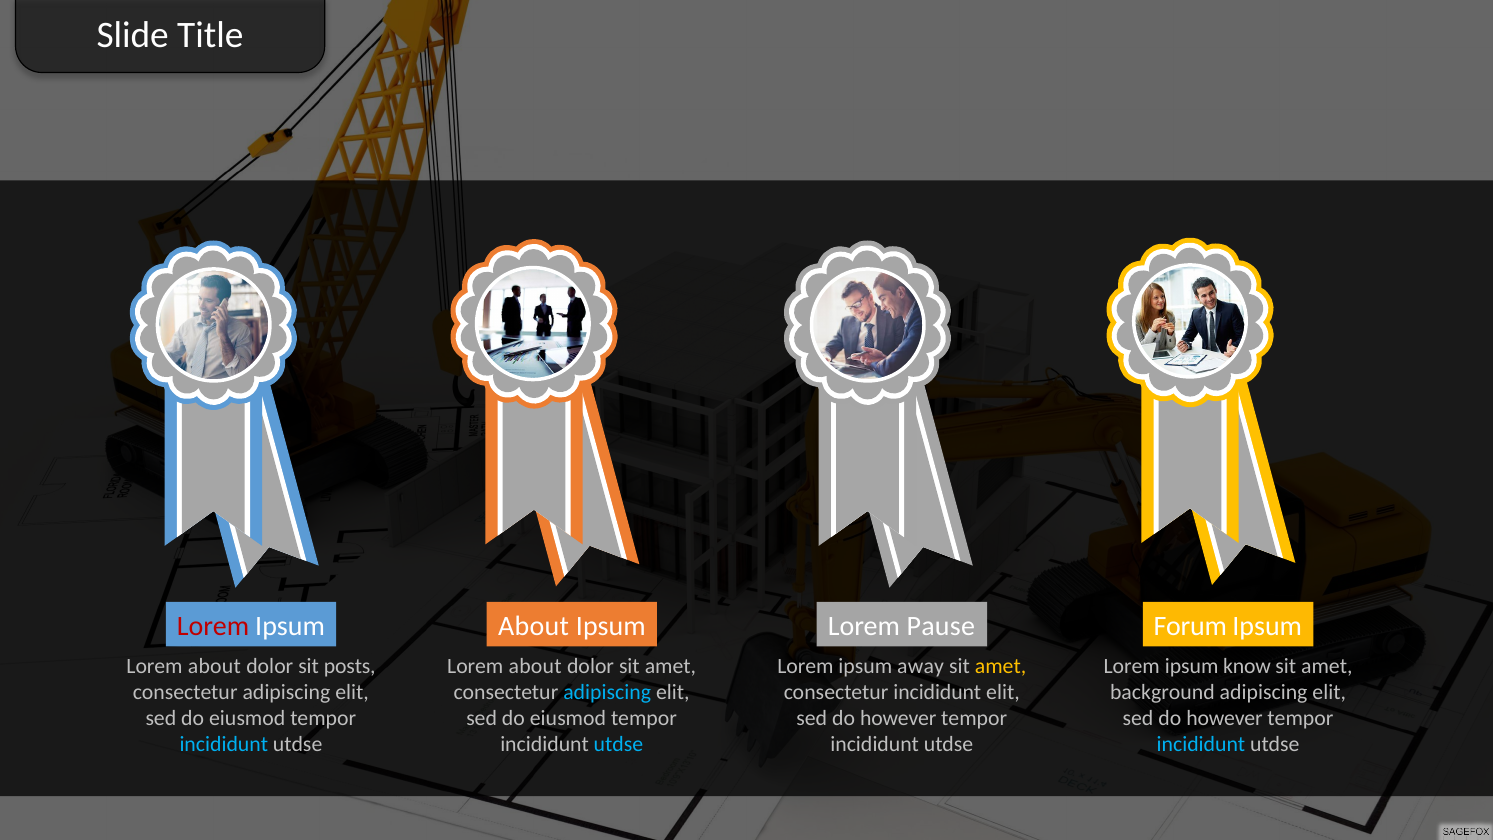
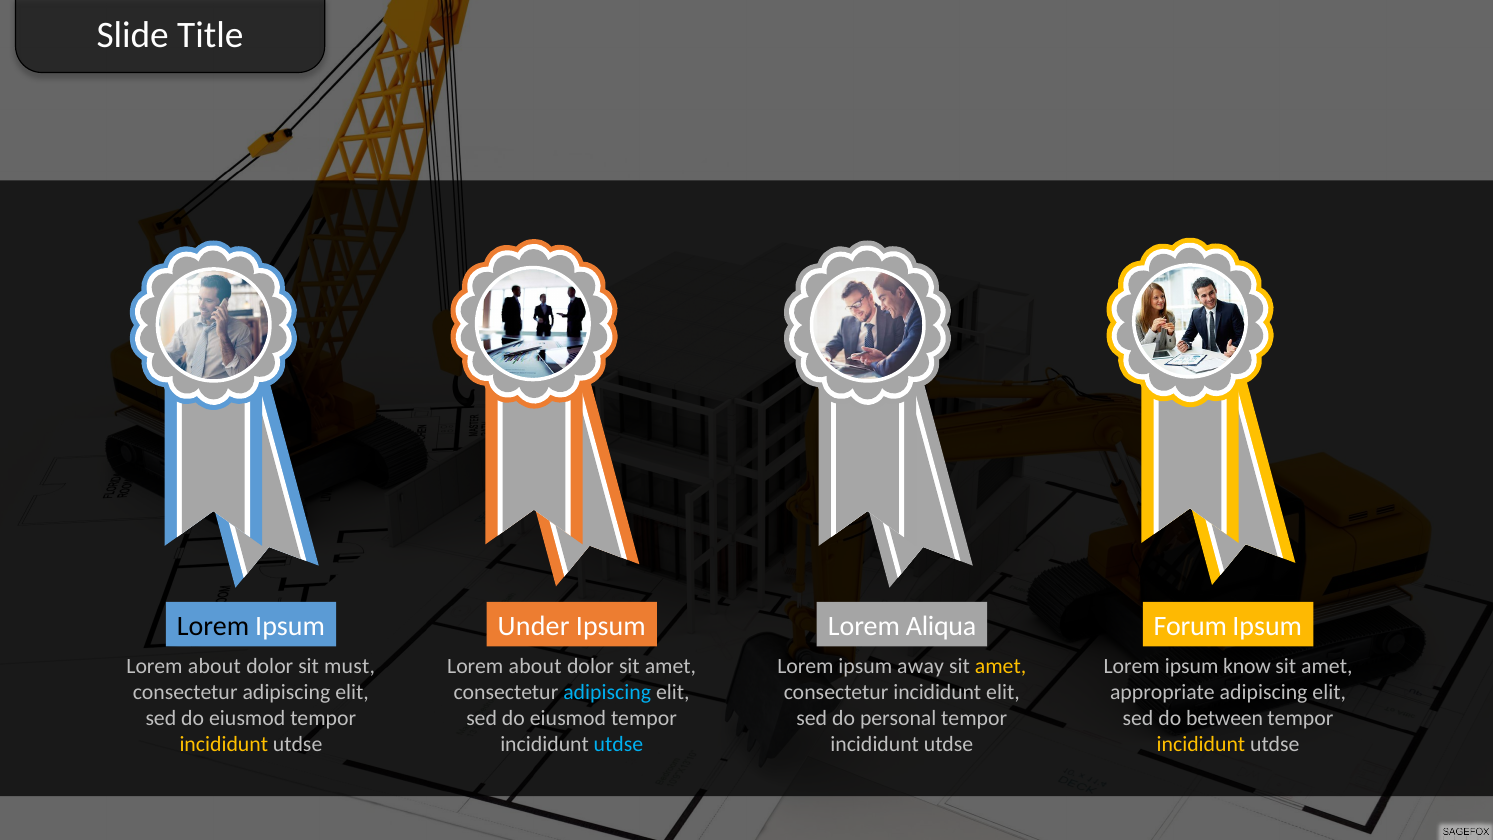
Lorem colour: red -> black (213, 626)
About: About -> Under (534, 626)
Pause: Pause -> Aliqua (941, 626)
posts: posts -> must (350, 666)
background: background -> appropriate (1162, 692)
however: however -> personal (898, 718)
however: however -> between (1225, 718)
incididunt colour: light blue -> yellow (224, 745)
incididunt colour: light blue -> yellow (1201, 745)
